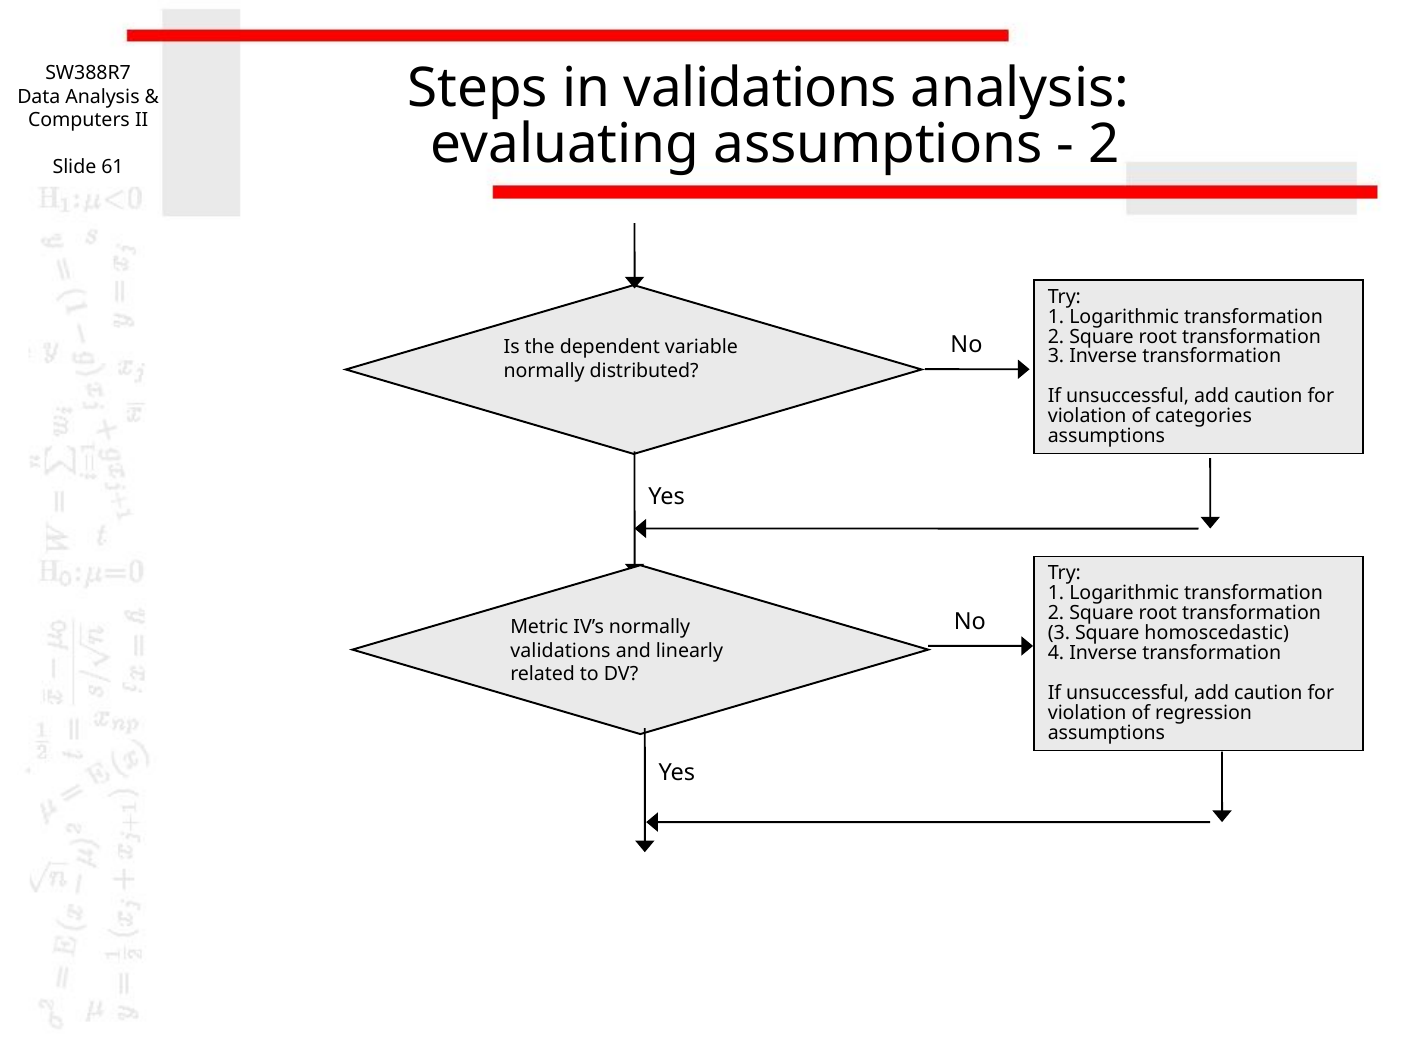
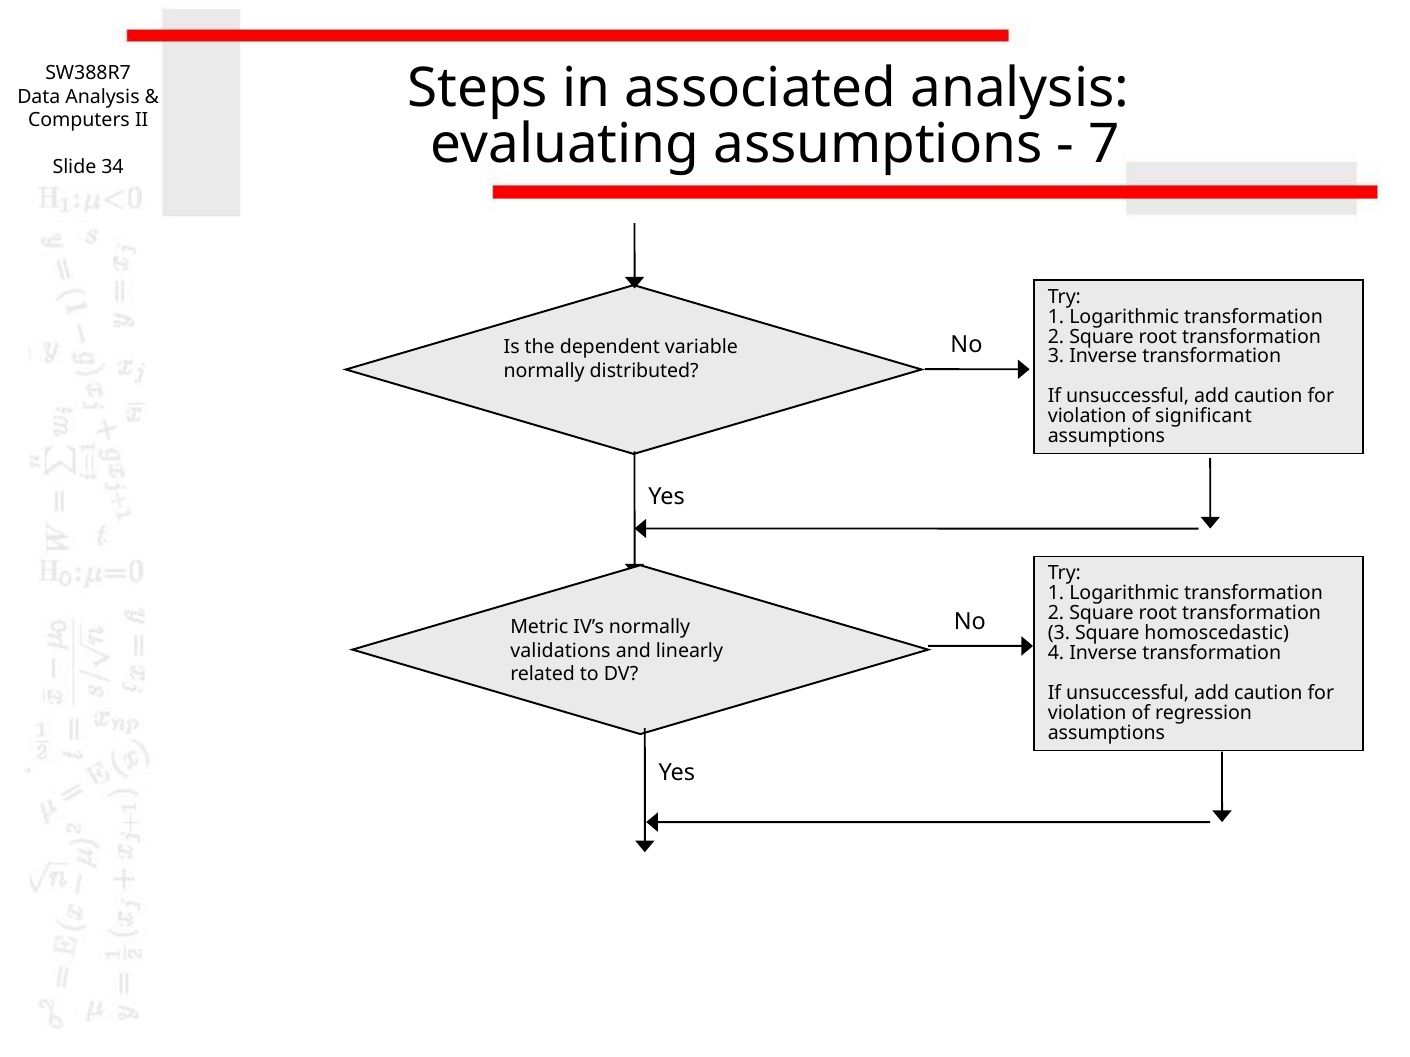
in validations: validations -> associated (760, 88)
2: 2 -> 7 (1104, 144)
61: 61 -> 34 (113, 168)
categories: categories -> significant (1203, 417)
